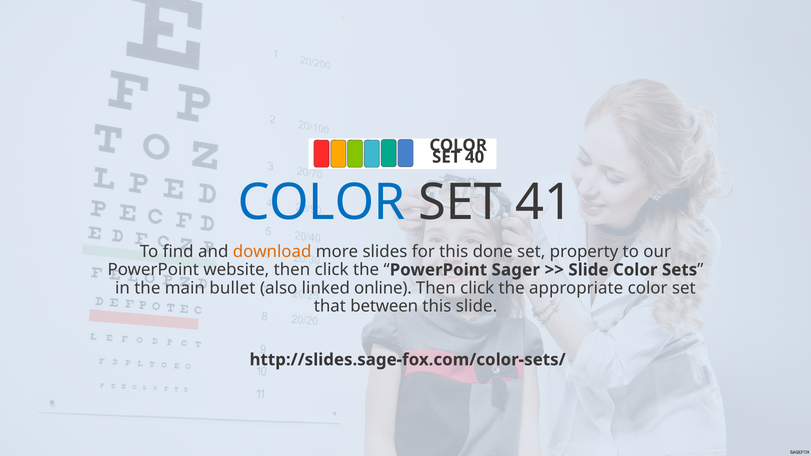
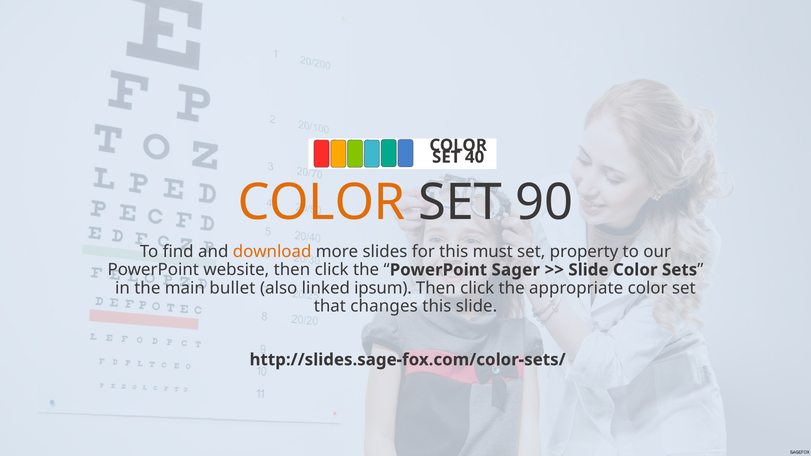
COLOR colour: blue -> orange (321, 203)
41: 41 -> 90 (544, 203)
done: done -> must (493, 252)
online: online -> ipsum (383, 288)
between: between -> changes (384, 306)
